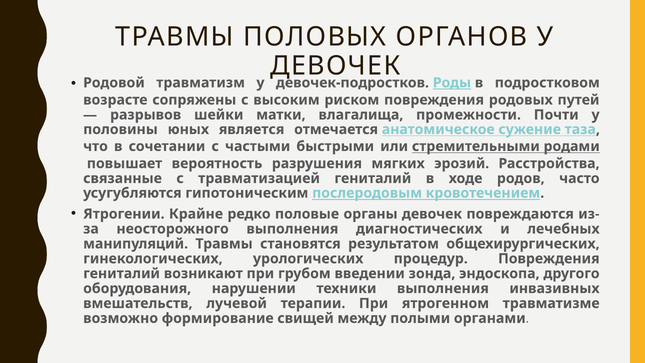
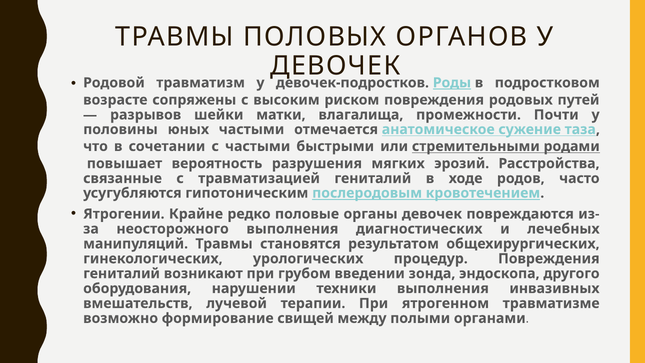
юных является: является -> частыми (252, 129)
